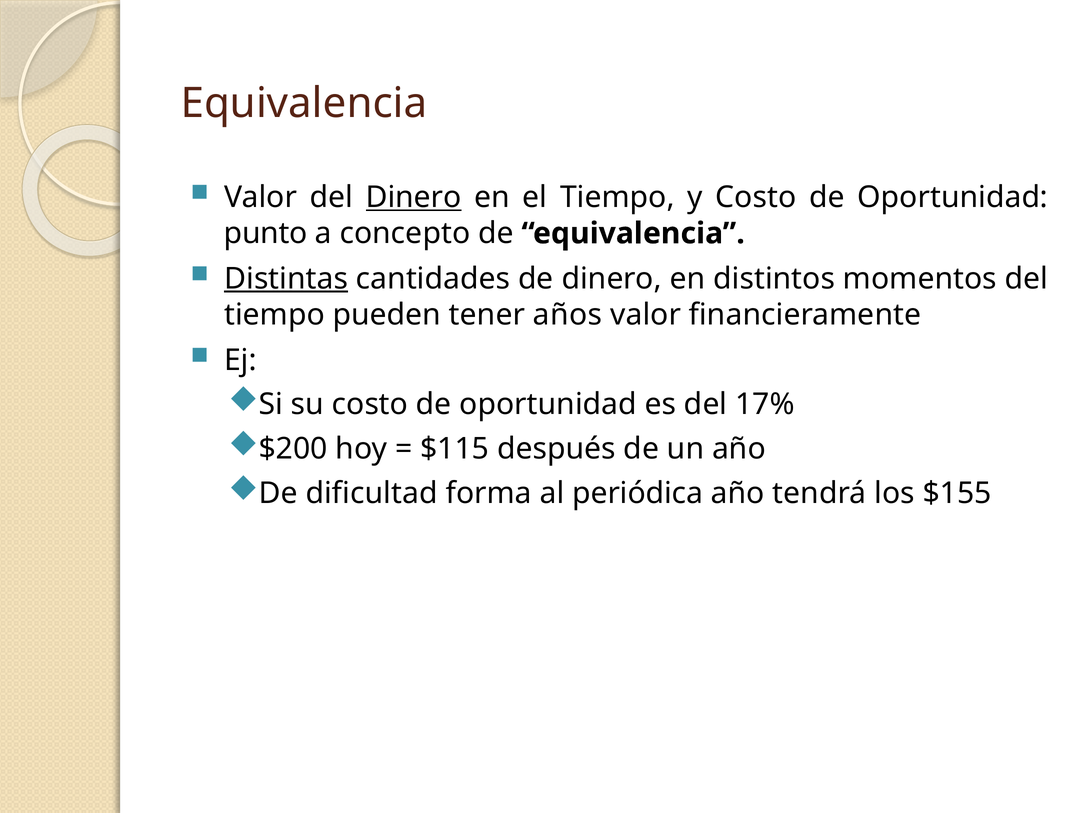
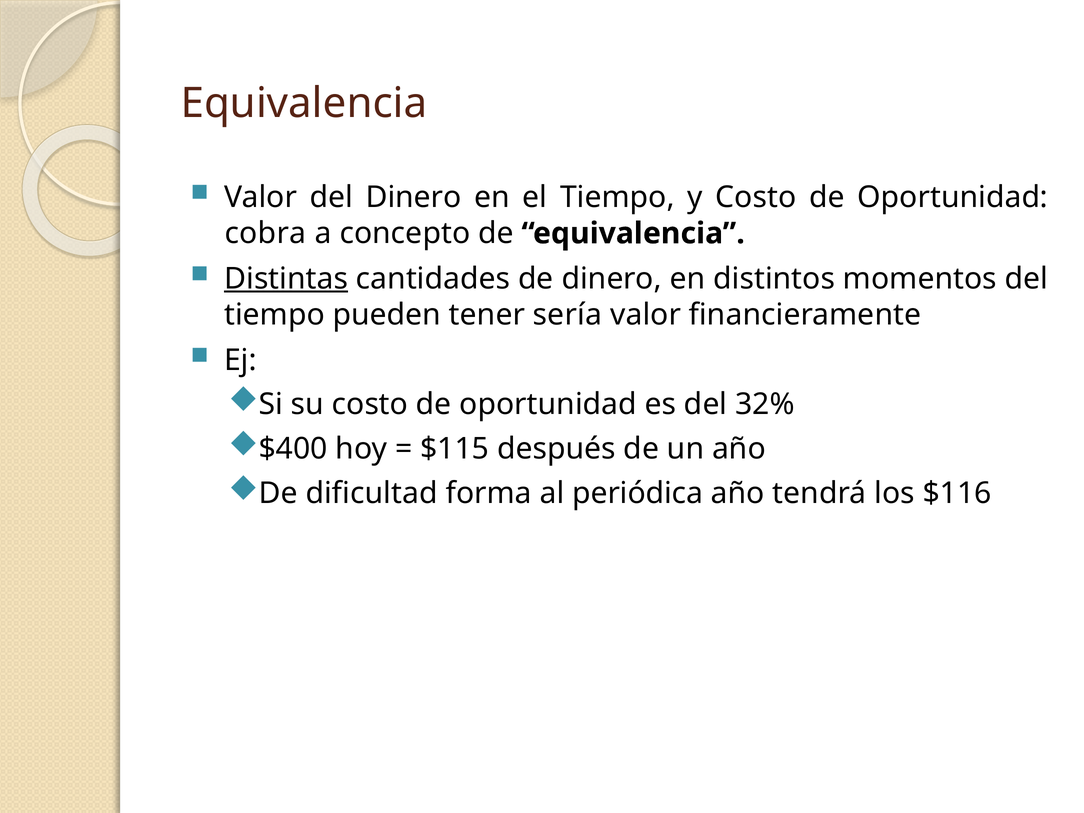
Dinero underline: present -> none (414, 197)
punto: punto -> cobra (265, 233)
años: años -> sería (568, 315)
17%: 17% -> 32% (765, 405)
$200: $200 -> $400 (293, 449)
$155: $155 -> $116 (957, 493)
